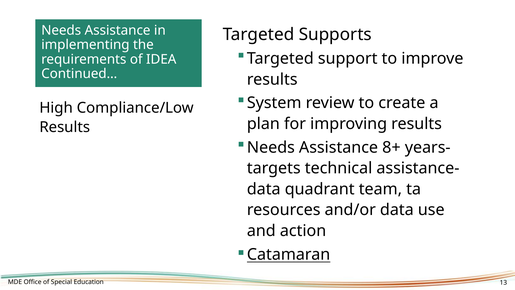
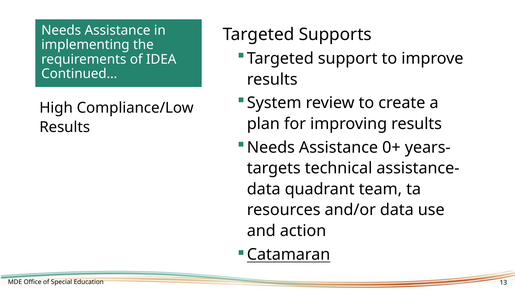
8+: 8+ -> 0+ (391, 147)
